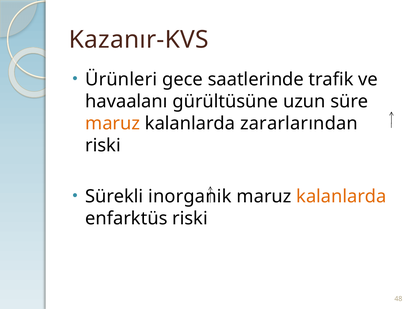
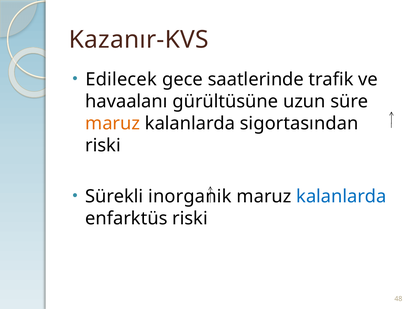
Ürünleri: Ürünleri -> Edilecek (121, 80)
zararlarından: zararlarından -> sigortasından (299, 124)
kalanlarda colour: orange -> blue (341, 196)
